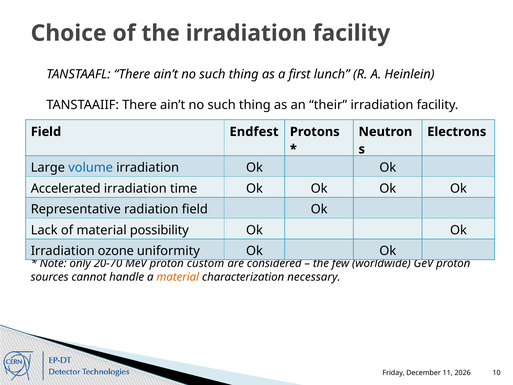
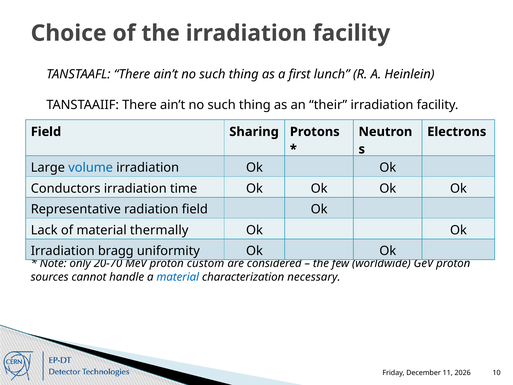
Endfest: Endfest -> Sharing (254, 132)
Accelerated: Accelerated -> Conductors (66, 188)
possibility: possibility -> thermally (159, 230)
ozone: ozone -> bragg (116, 251)
material colour: orange -> blue (178, 277)
